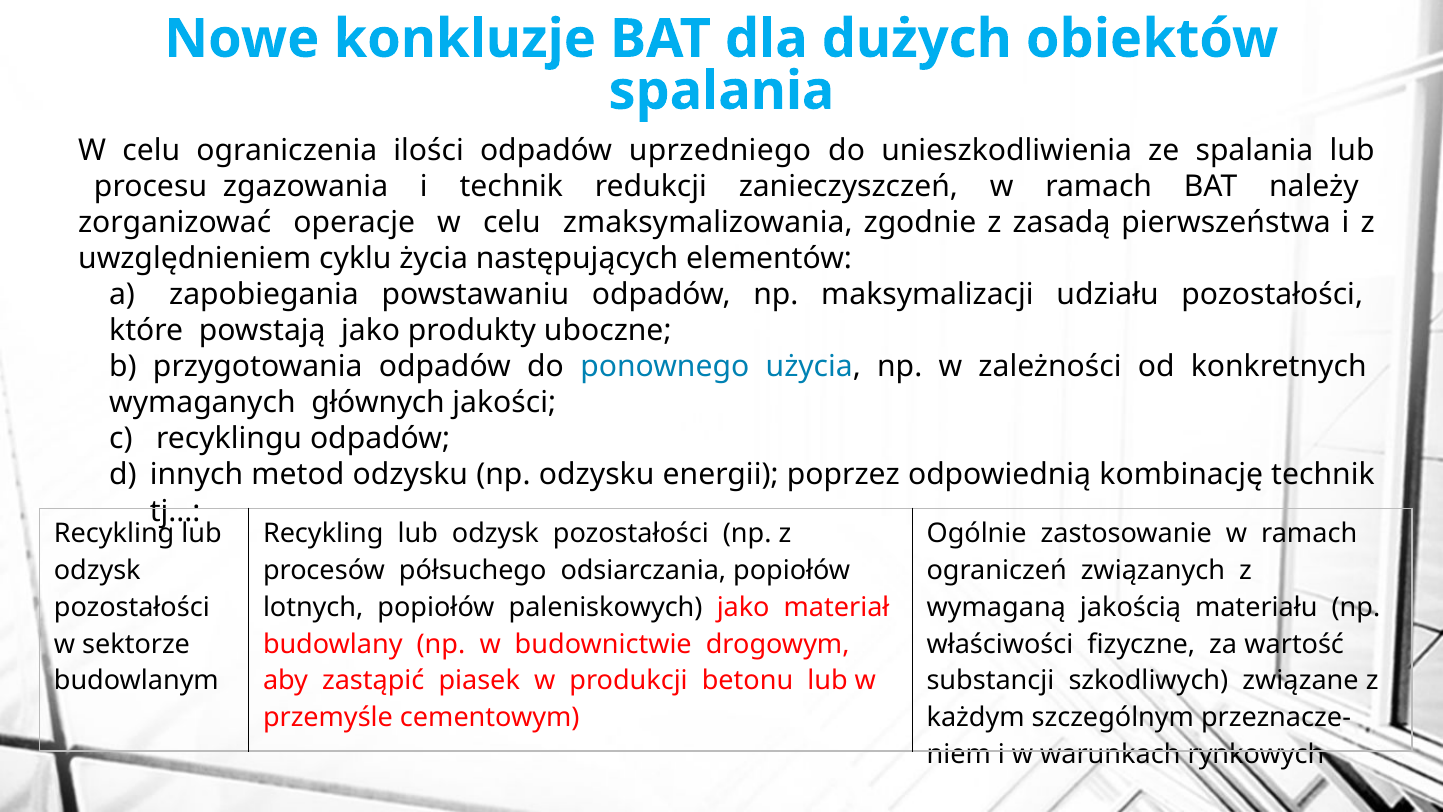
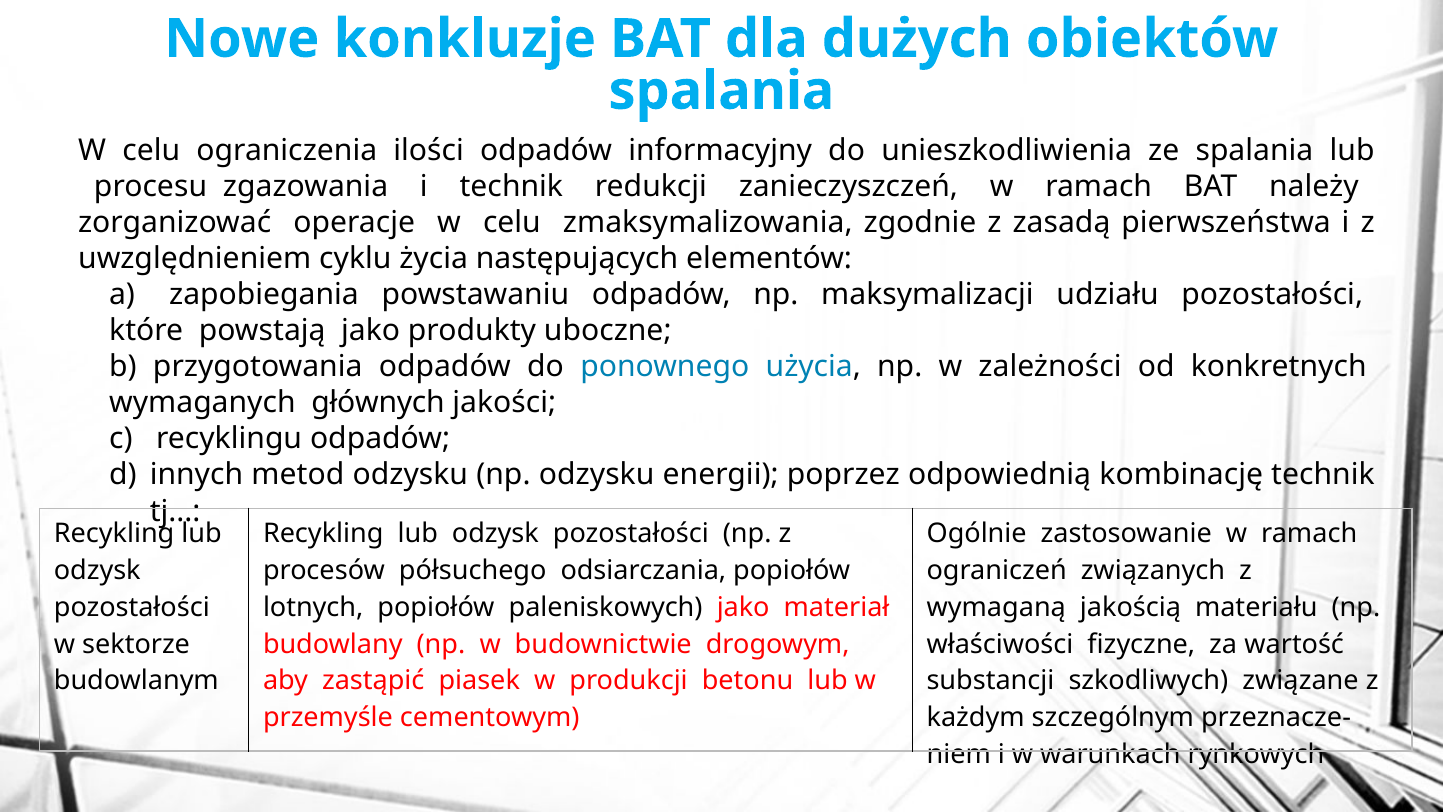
uprzedniego: uprzedniego -> informacyjny (720, 150)
